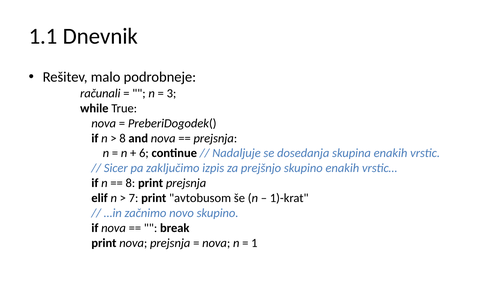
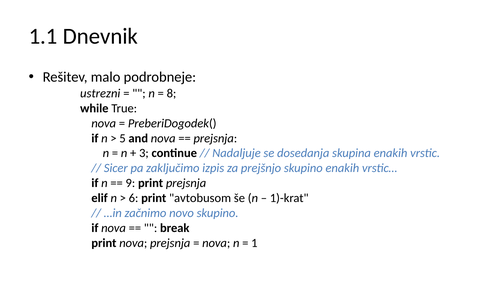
računali: računali -> ustrezni (100, 93)
3: 3 -> 8 (171, 93)
8: 8 -> 5 (123, 138)
6: 6 -> 3 (144, 153)
8: 8 -> 9 (130, 183)
7: 7 -> 6 (134, 198)
